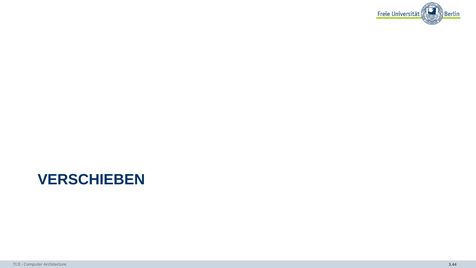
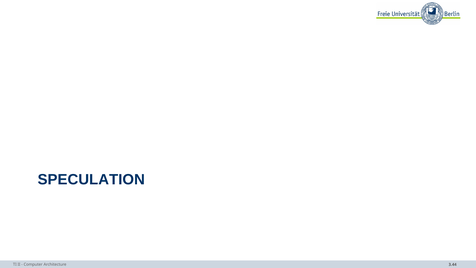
VERSCHIEBEN: VERSCHIEBEN -> SPECULATION (91, 179)
